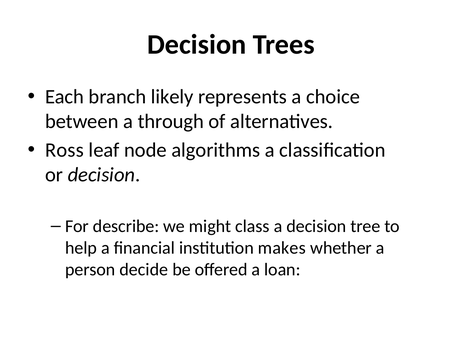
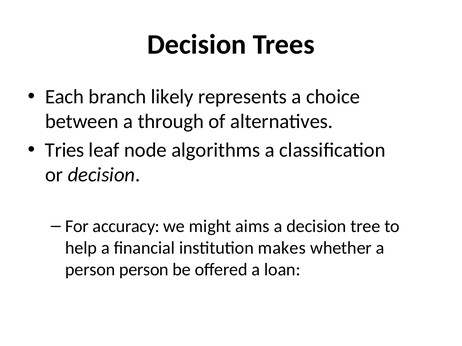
Ross: Ross -> Tries (65, 150)
describe: describe -> accuracy (126, 227)
class: class -> aims (252, 227)
person decide: decide -> person (144, 270)
